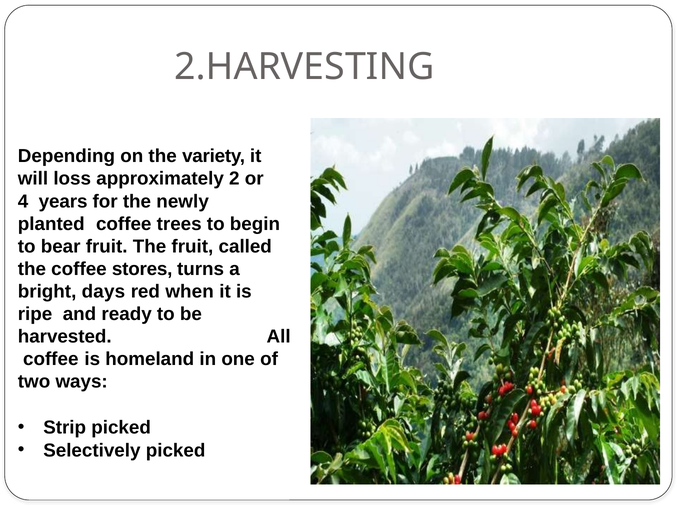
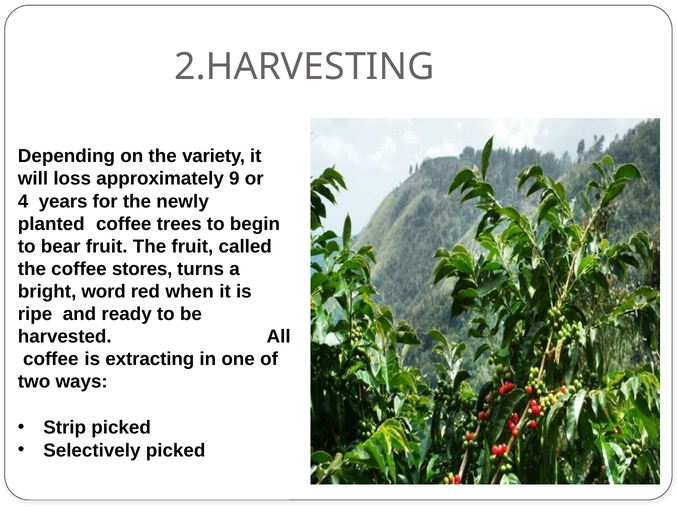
2: 2 -> 9 (234, 179)
days: days -> word (104, 292)
homeland: homeland -> extracting (150, 360)
